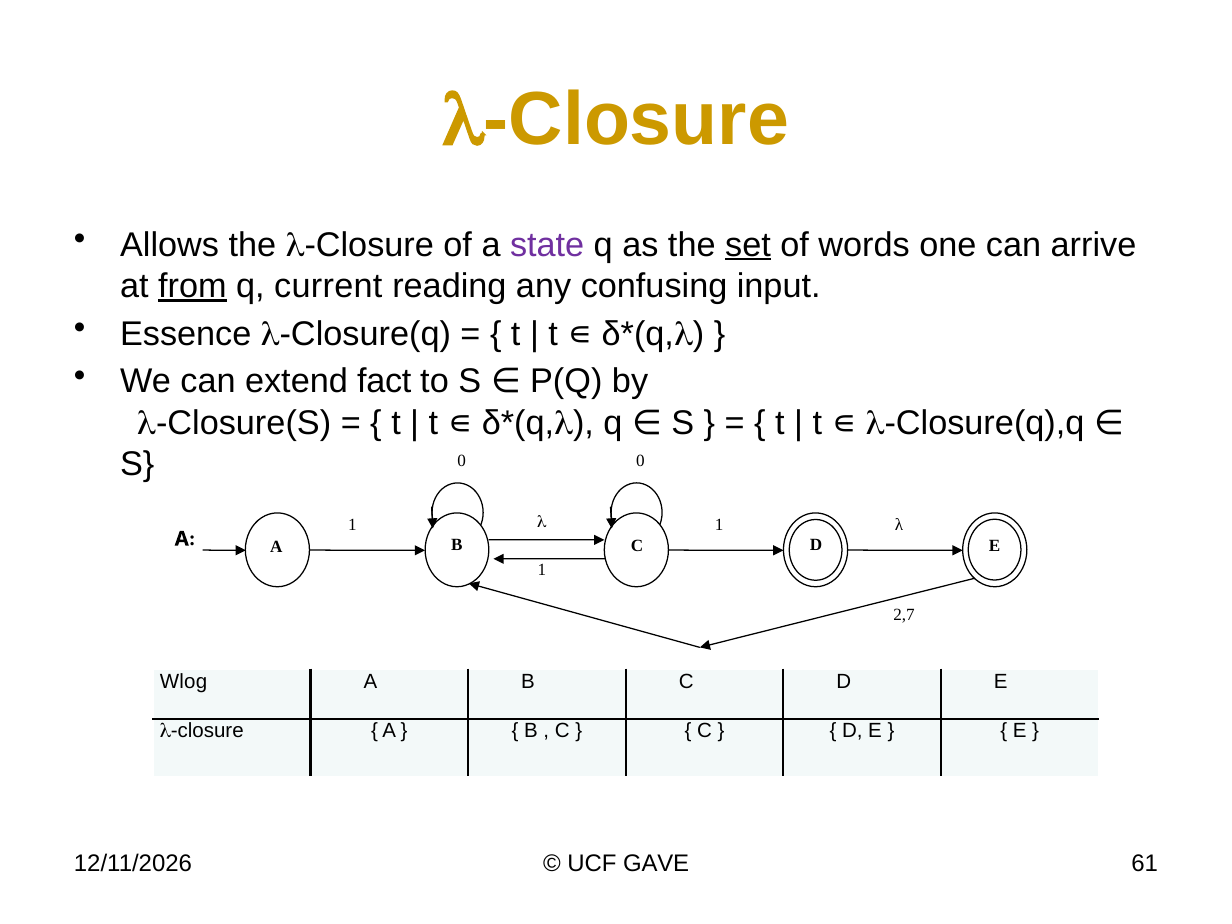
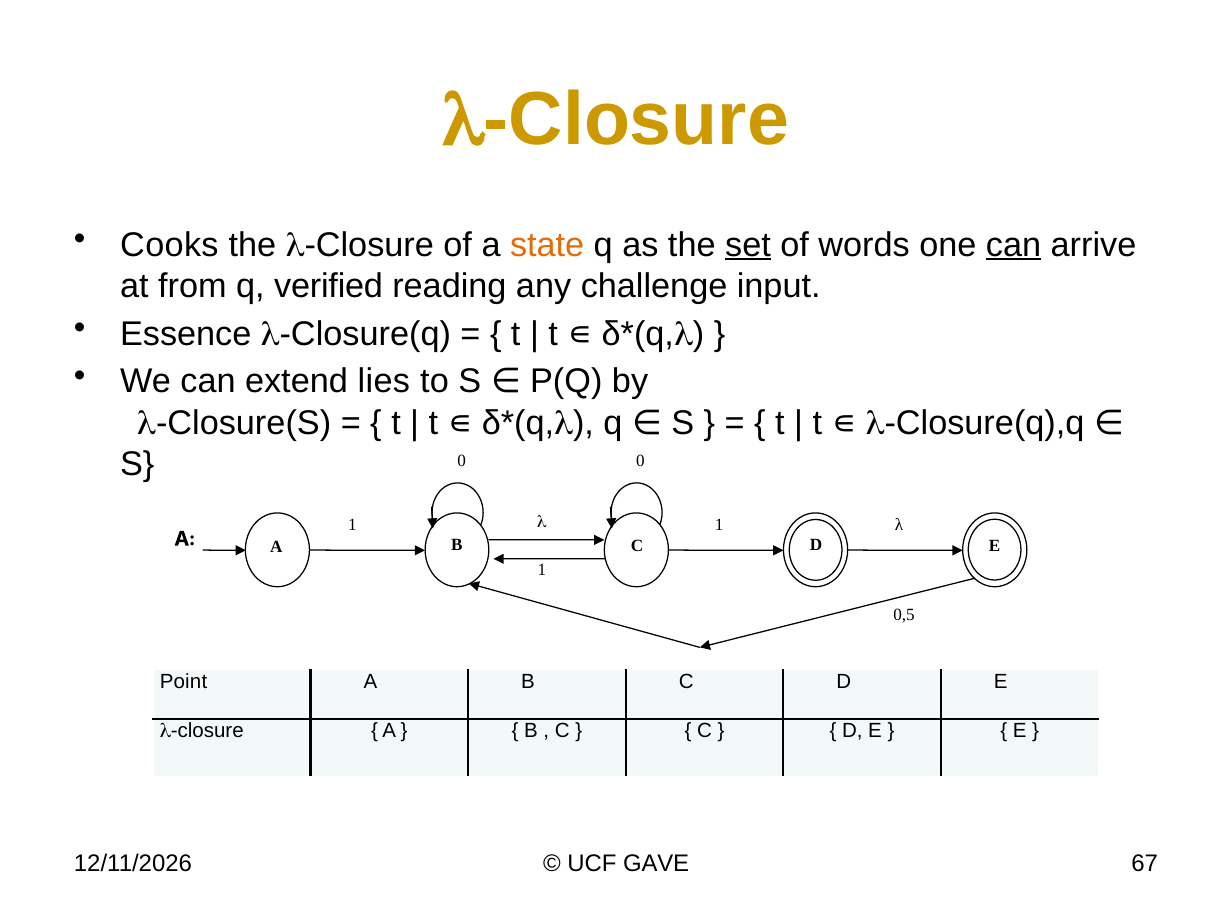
Allows: Allows -> Cooks (169, 245)
state colour: purple -> orange (547, 245)
can underline: none -> present (1014, 245)
from underline: present -> none (192, 286)
current: current -> verified (329, 286)
confusing: confusing -> challenge (654, 286)
fact: fact -> lies (384, 382)
2,7: 2,7 -> 0,5 (904, 614)
Wlog: Wlog -> Point (184, 681)
61: 61 -> 67 (1145, 864)
